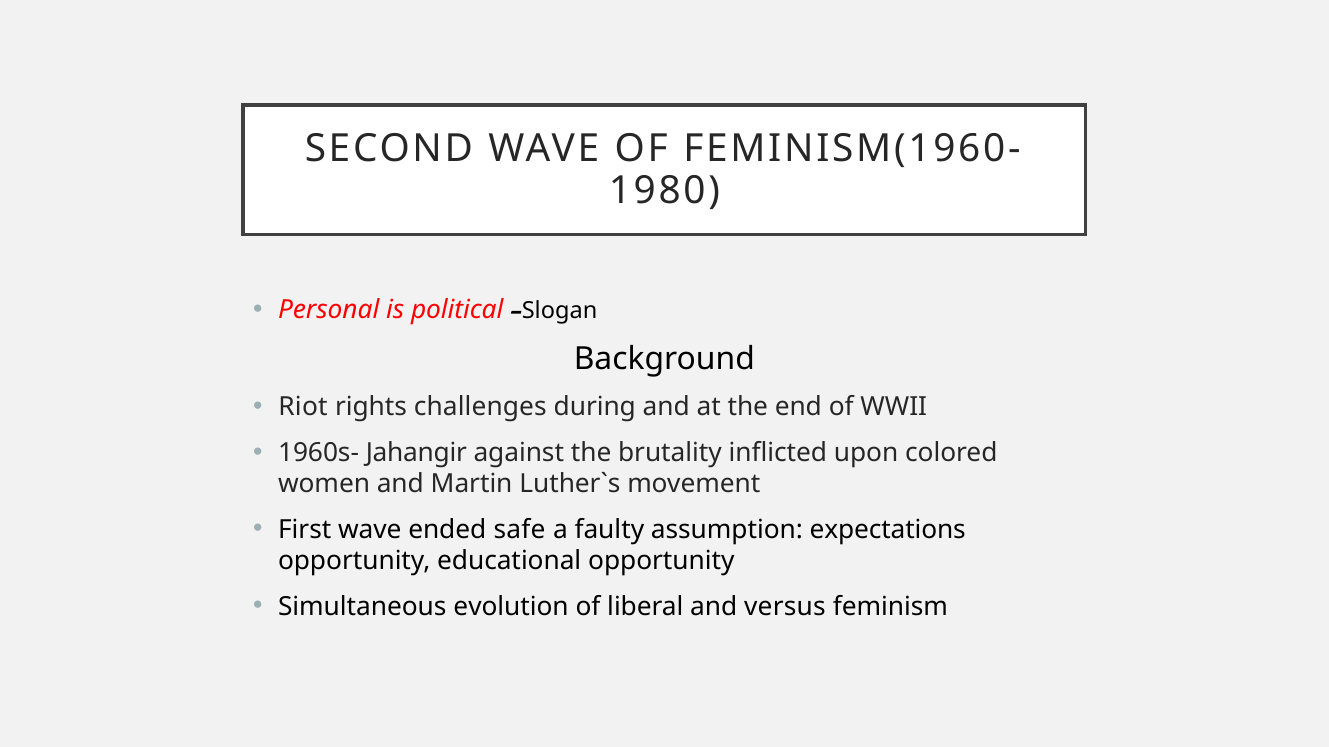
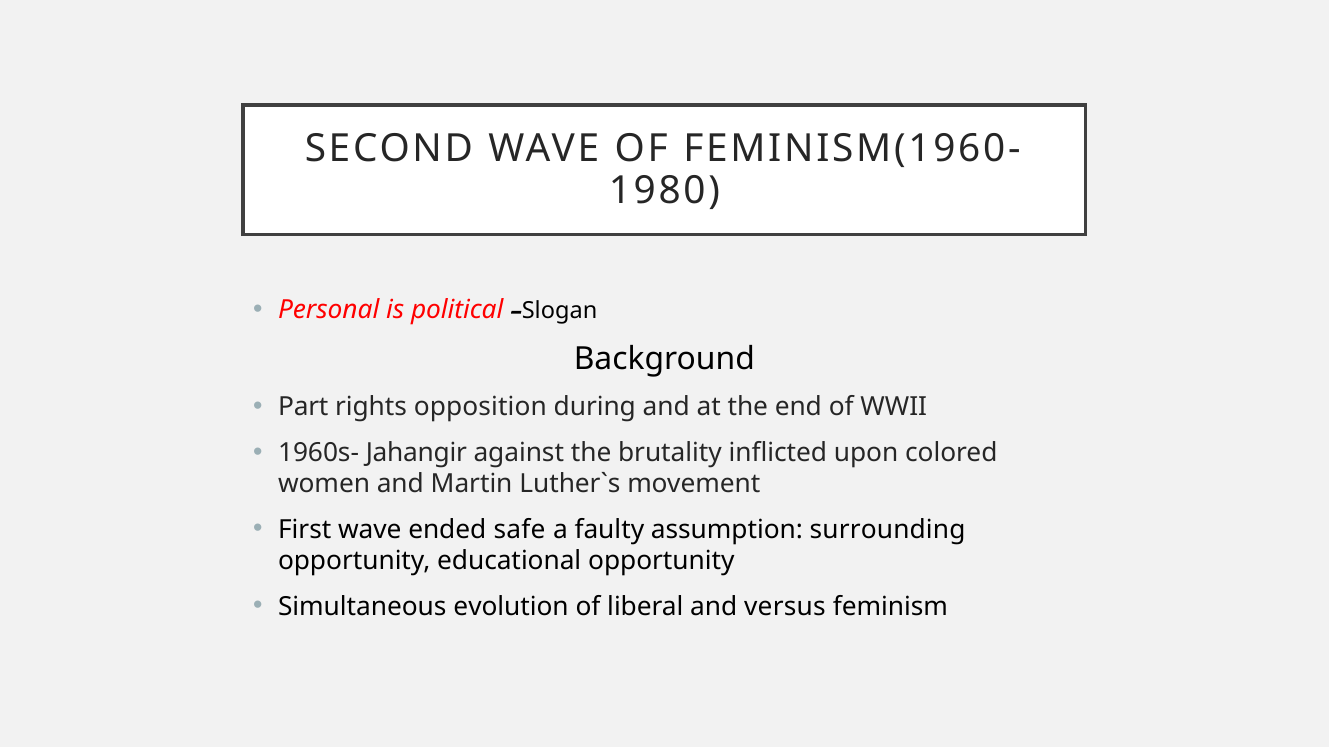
Riot: Riot -> Part (303, 408)
challenges: challenges -> opposition (480, 408)
expectations: expectations -> surrounding (888, 530)
